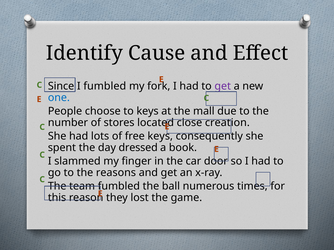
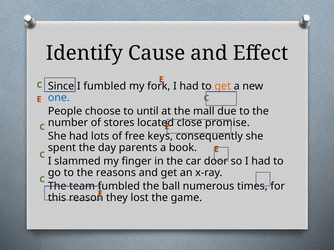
get colour: purple -> orange (223, 86)
to keys: keys -> until (148, 111)
creation: creation -> promise (227, 123)
dressed: dressed -> parents (138, 148)
